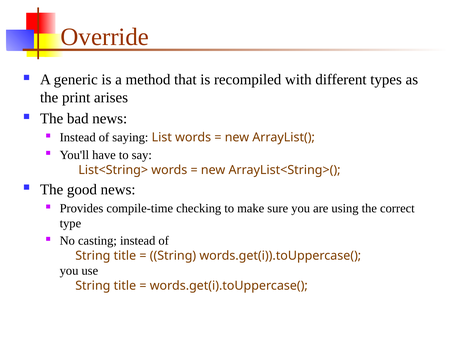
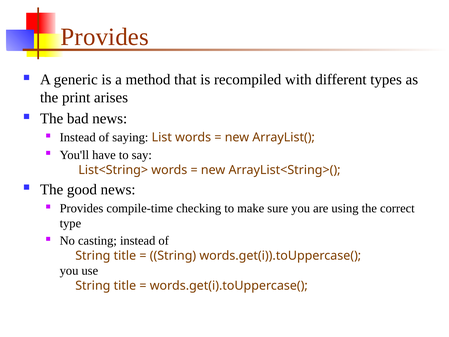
Override: Override -> Provides (105, 37)
